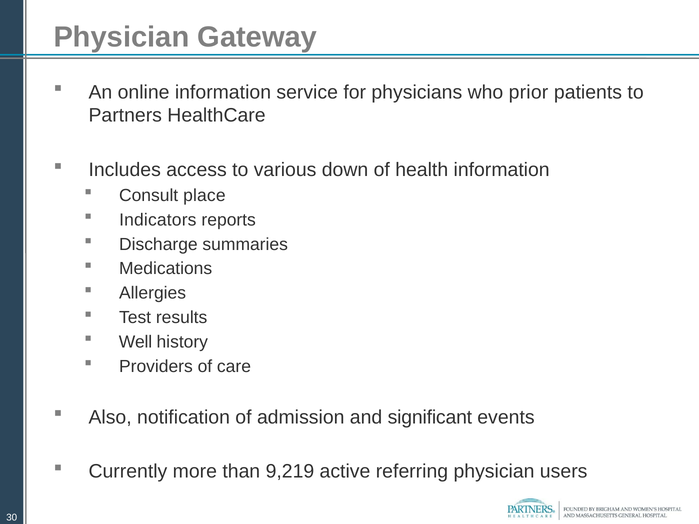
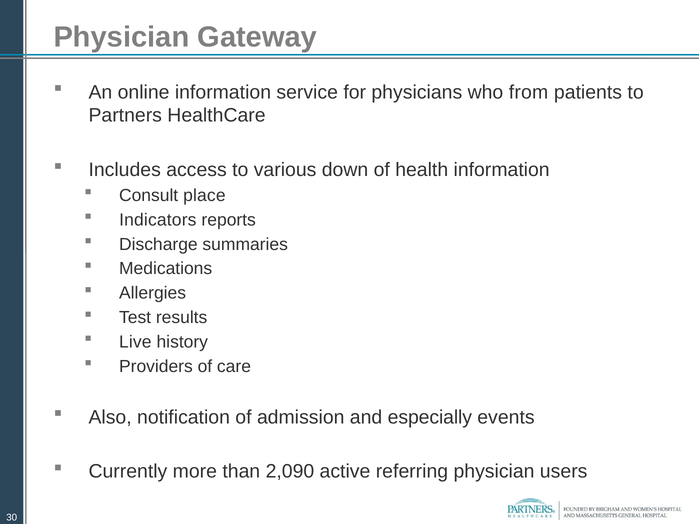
prior: prior -> from (529, 92)
Well: Well -> Live (135, 342)
significant: significant -> especially (430, 417)
9,219: 9,219 -> 2,090 (290, 472)
